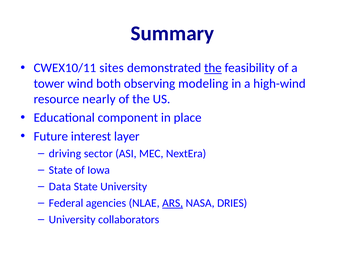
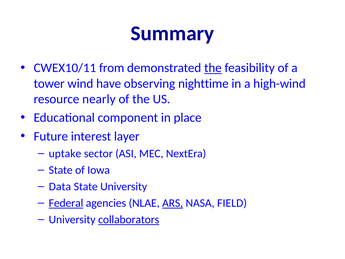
sites: sites -> from (112, 68)
both: both -> have (109, 83)
modeling: modeling -> nighttime (203, 83)
driving: driving -> uptake (65, 153)
Federal underline: none -> present (66, 203)
DRIES: DRIES -> FIELD (232, 203)
collaborators underline: none -> present (129, 219)
